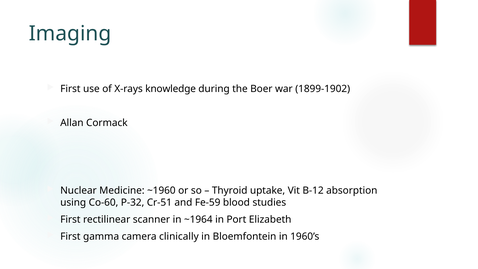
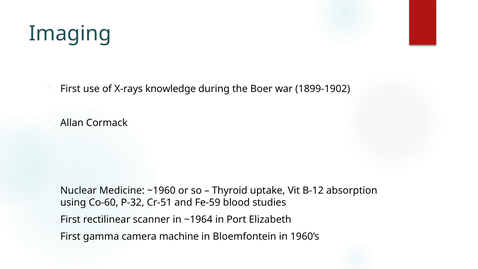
clinically: clinically -> machine (179, 236)
